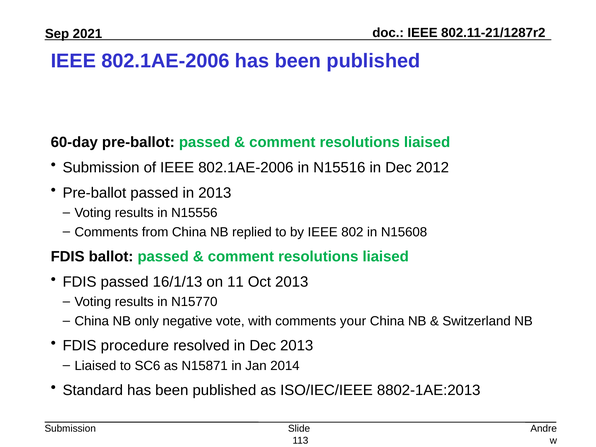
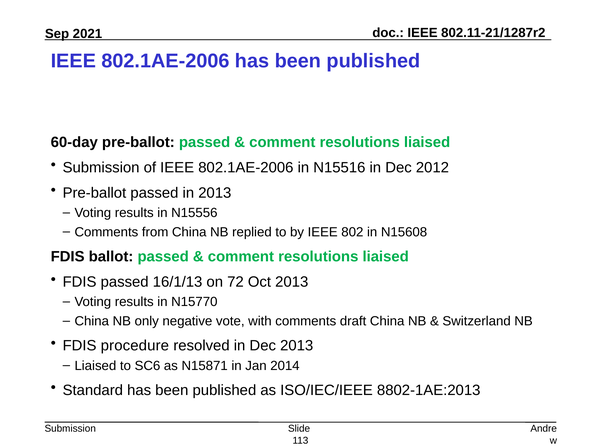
11: 11 -> 72 (235, 282)
your: your -> draft (353, 321)
